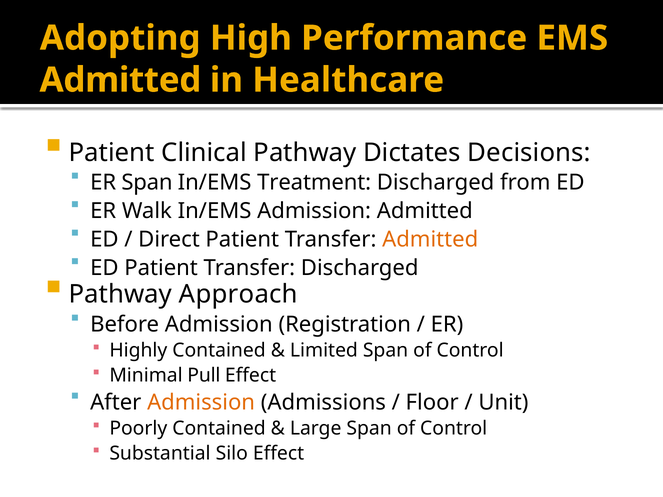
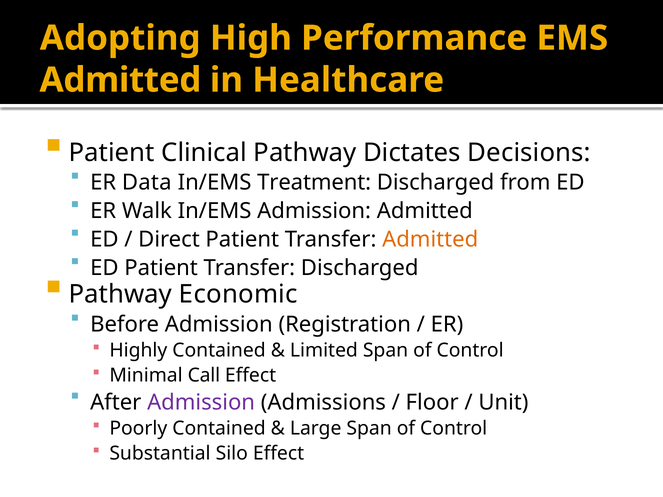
ER Span: Span -> Data (147, 183)
Approach: Approach -> Economic (238, 294)
Pull: Pull -> Call (204, 375)
Admission colour: orange -> purple (201, 403)
